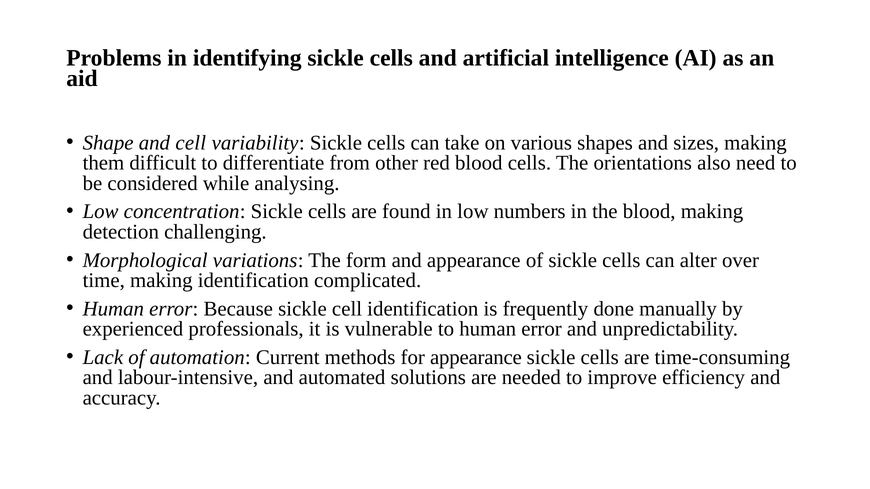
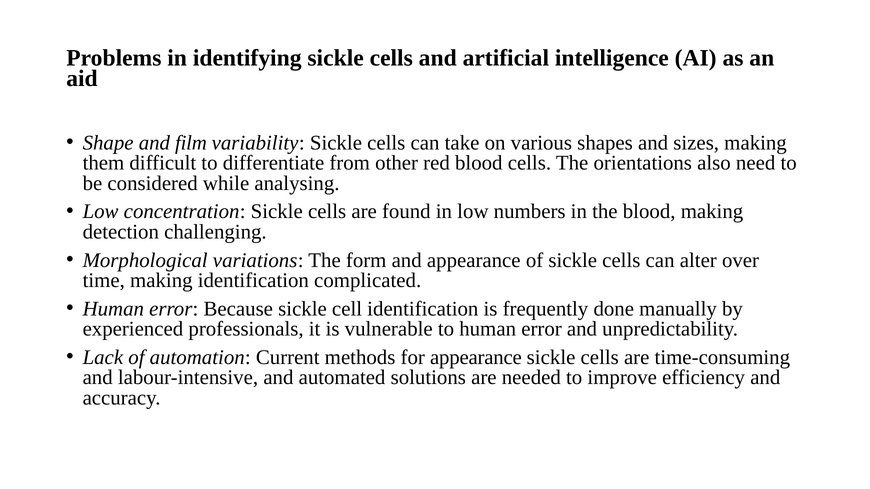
and cell: cell -> film (191, 143)
